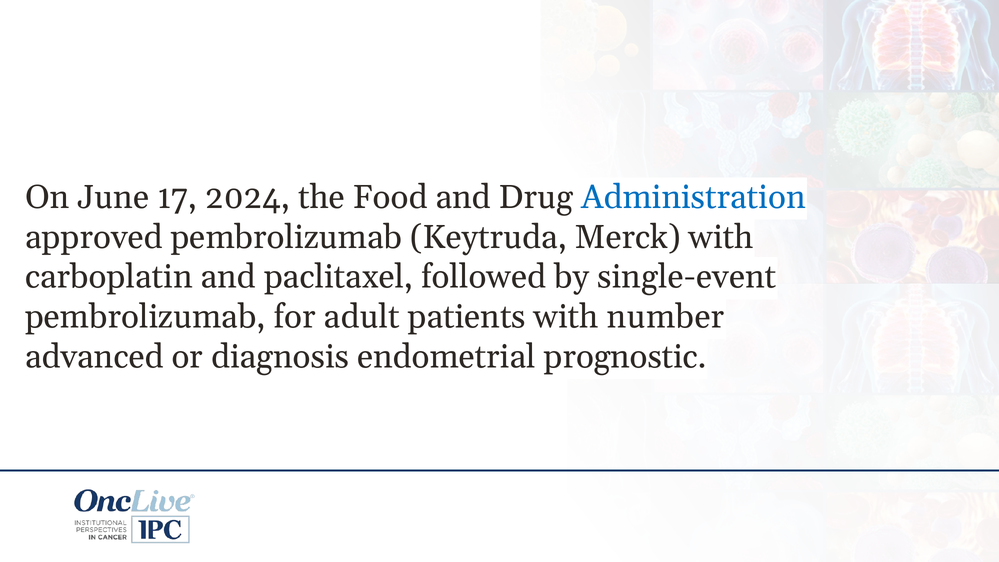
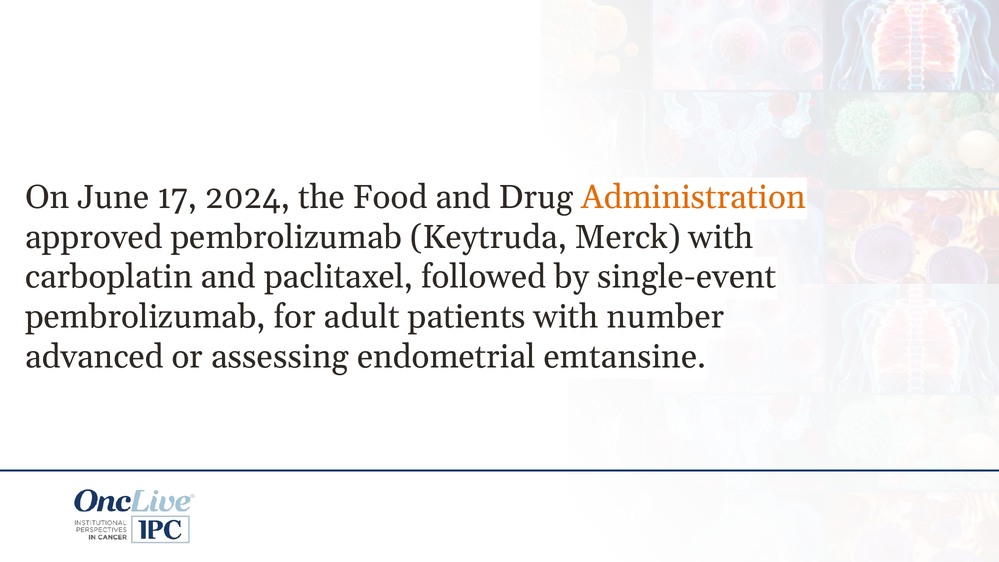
Administration colour: blue -> orange (693, 197)
diagnosis: diagnosis -> assessing (280, 357)
prognostic: prognostic -> emtansine (625, 357)
